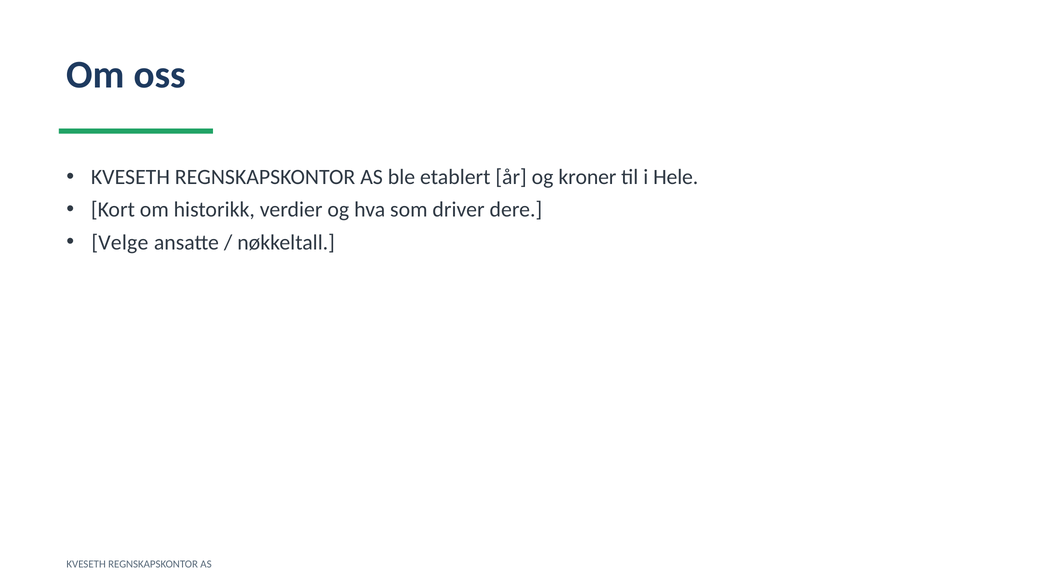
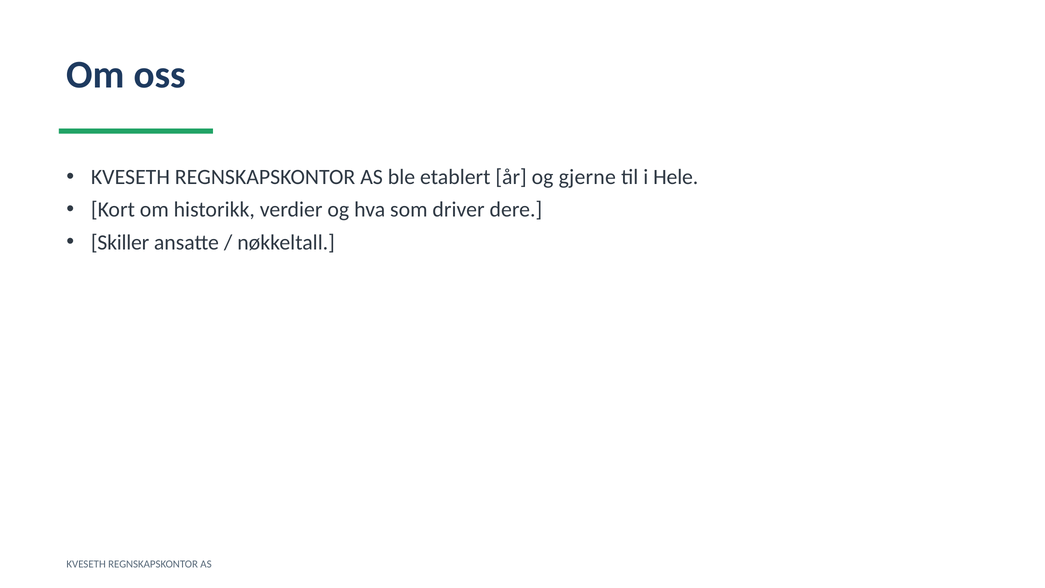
kroner: kroner -> gjerne (587, 177)
Velge: Velge -> Skiller (120, 242)
